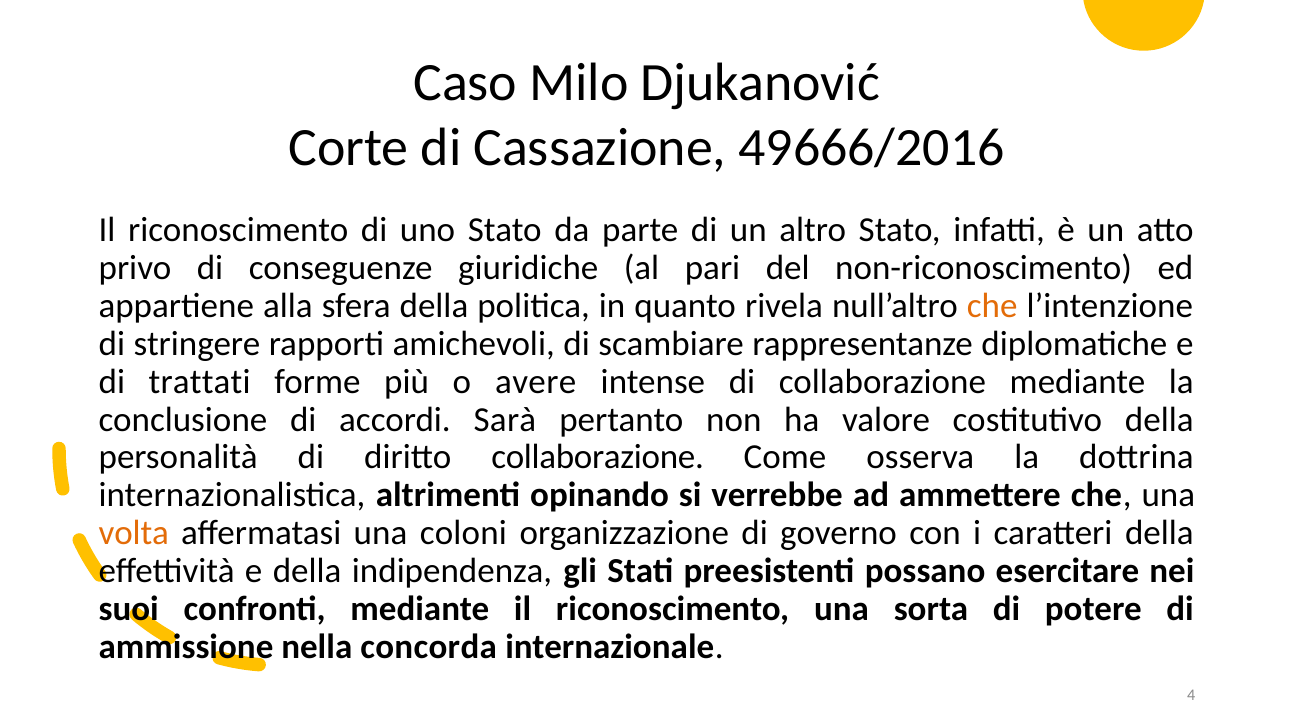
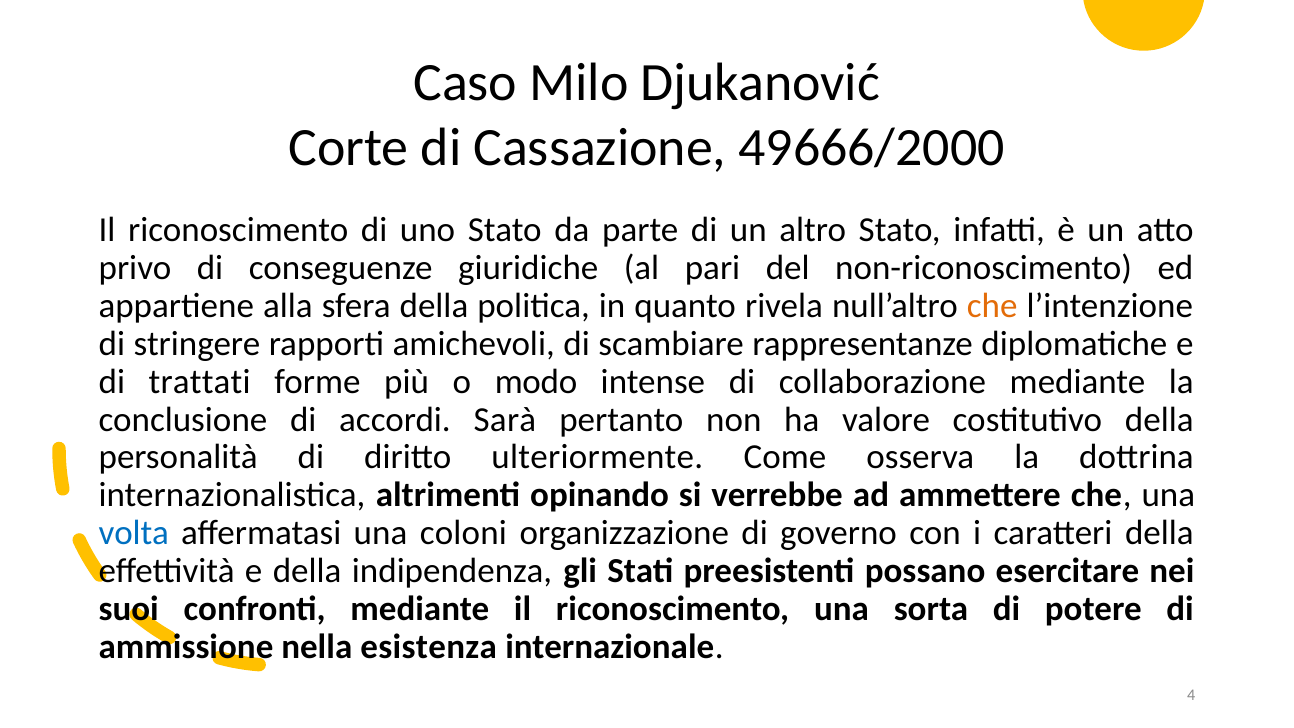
49666/2016: 49666/2016 -> 49666/2000 (872, 148)
avere: avere -> modo (536, 382)
diritto collaborazione: collaborazione -> ulteriormente (597, 457)
volta colour: orange -> blue (134, 533)
concorda: concorda -> esistenza (429, 646)
